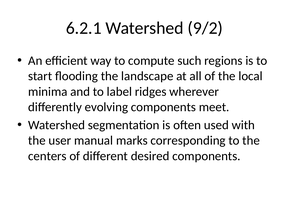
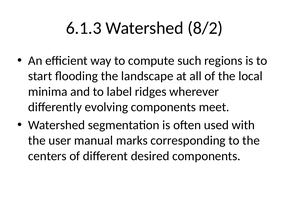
6.2.1: 6.2.1 -> 6.1.3 (84, 28)
9/2: 9/2 -> 8/2 (205, 28)
